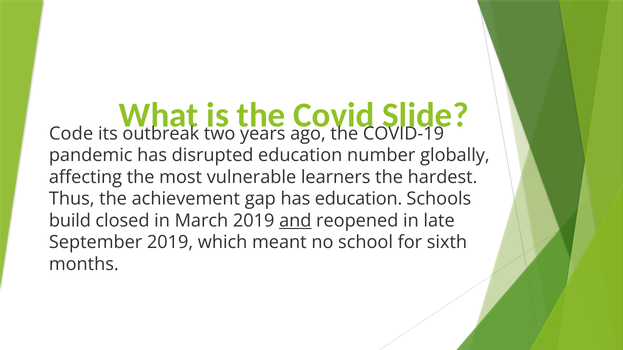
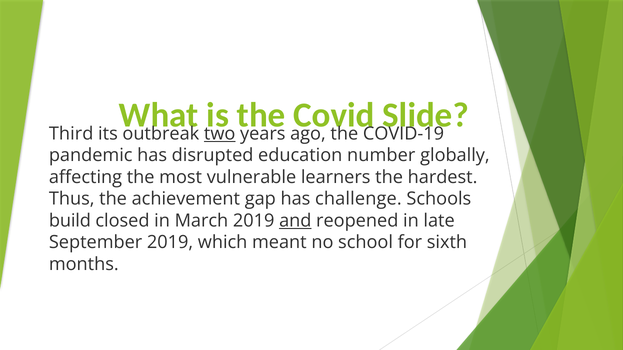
Code: Code -> Third (71, 134)
two underline: none -> present (220, 134)
has education: education -> challenge (358, 199)
